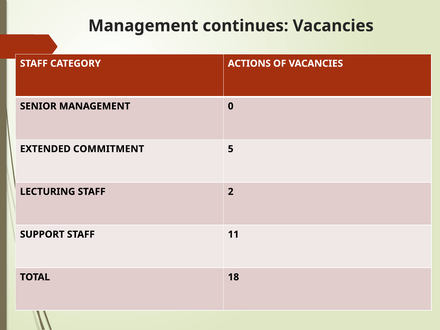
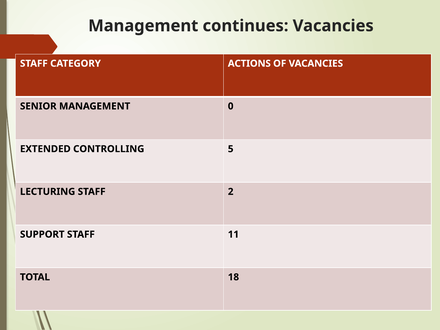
COMMITMENT: COMMITMENT -> CONTROLLING (109, 149)
